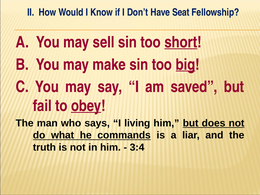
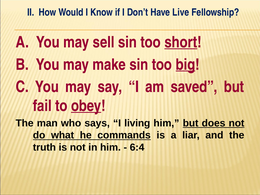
Seat: Seat -> Live (181, 12)
3:4: 3:4 -> 6:4 (137, 147)
